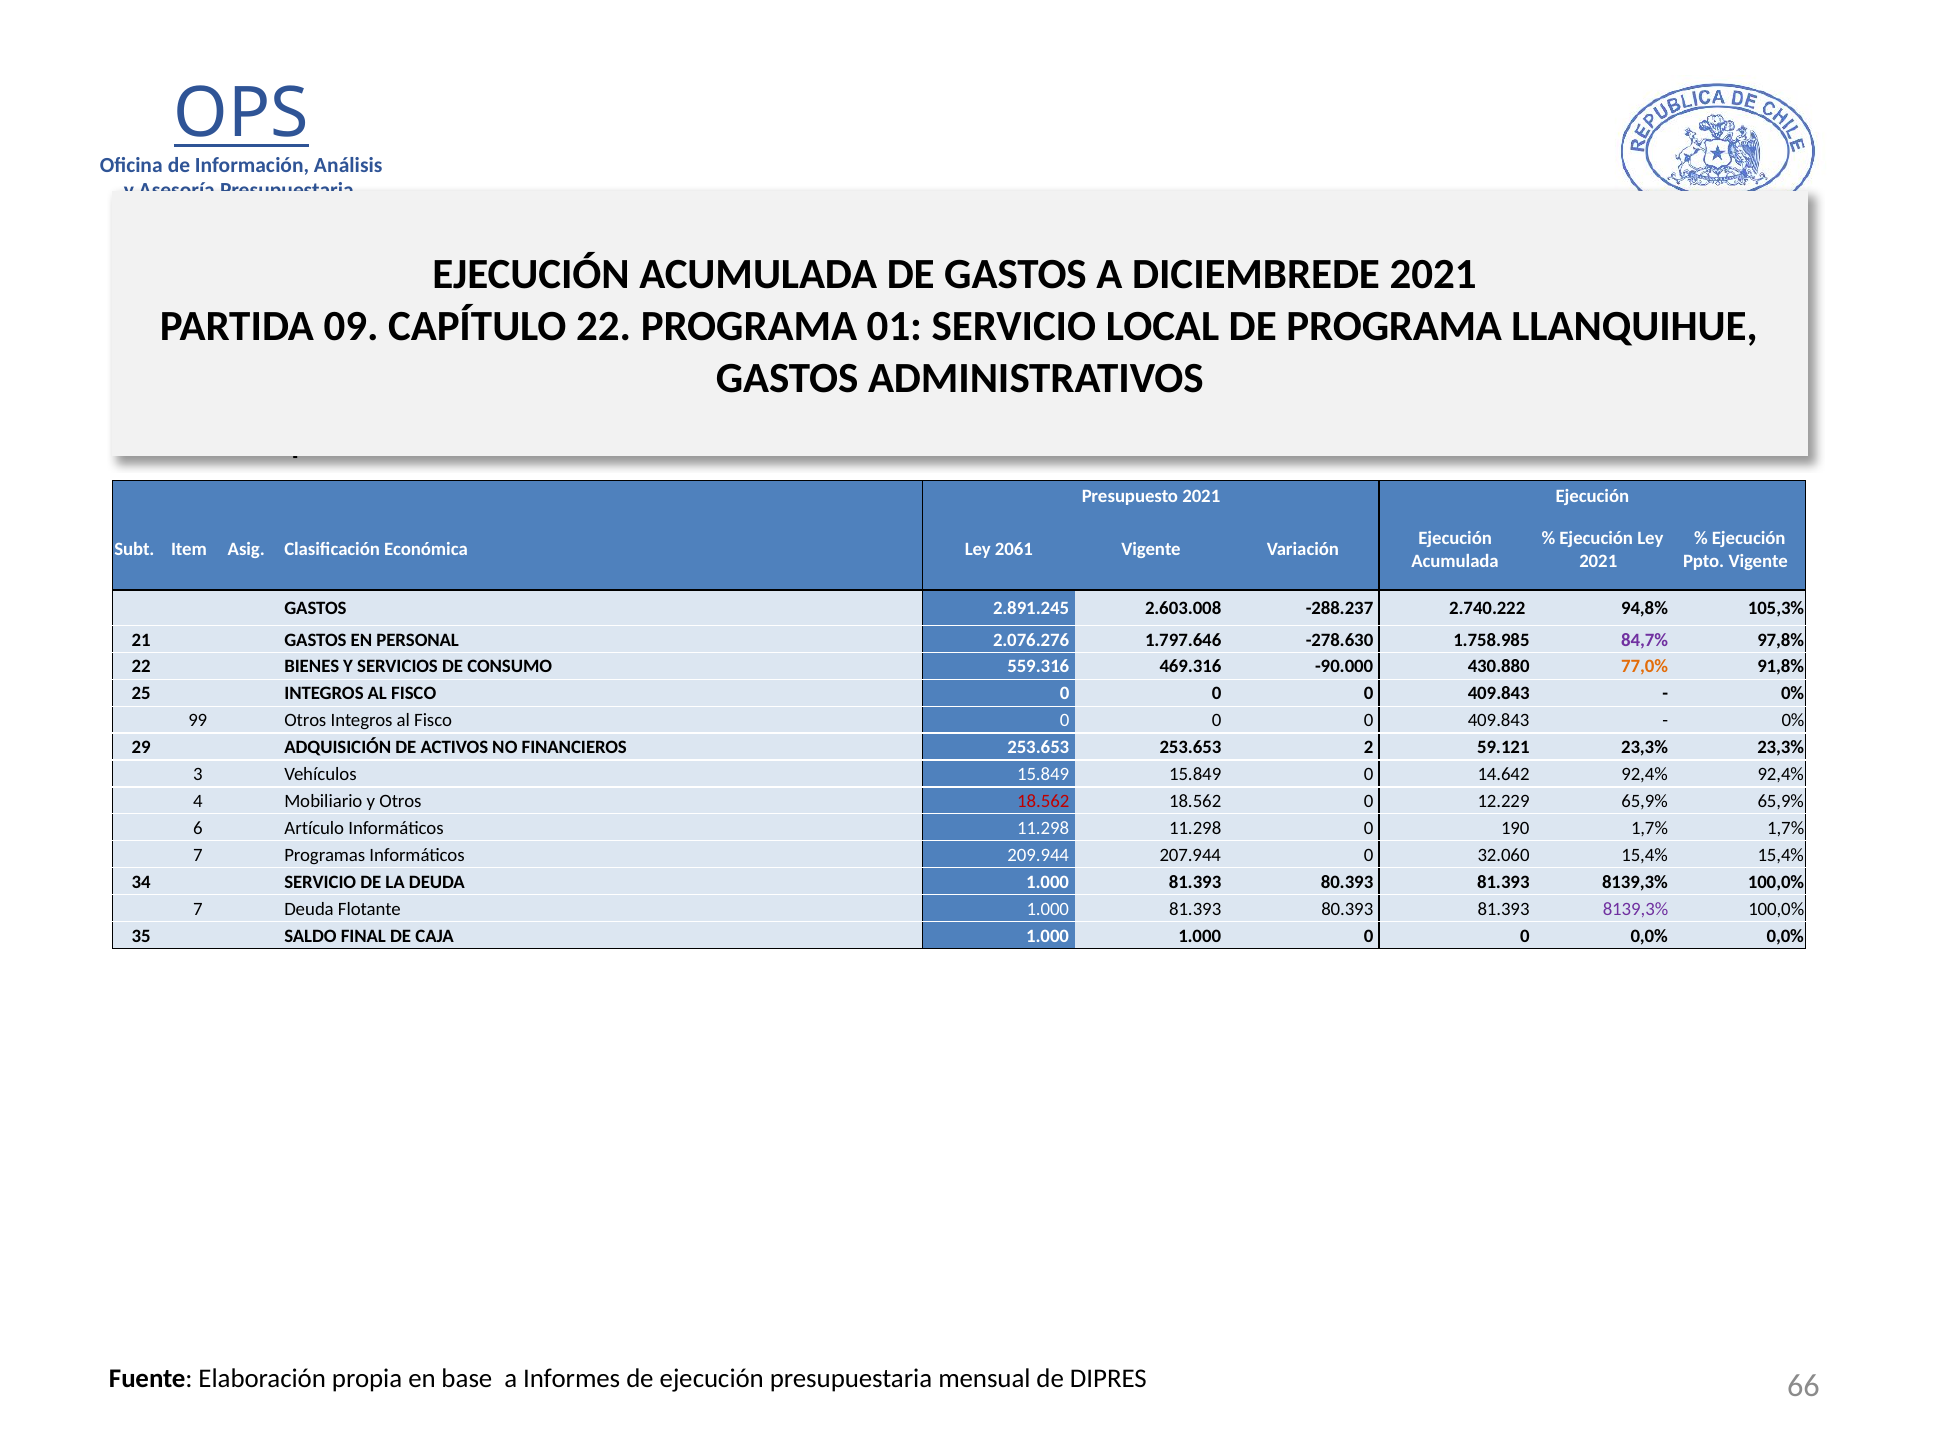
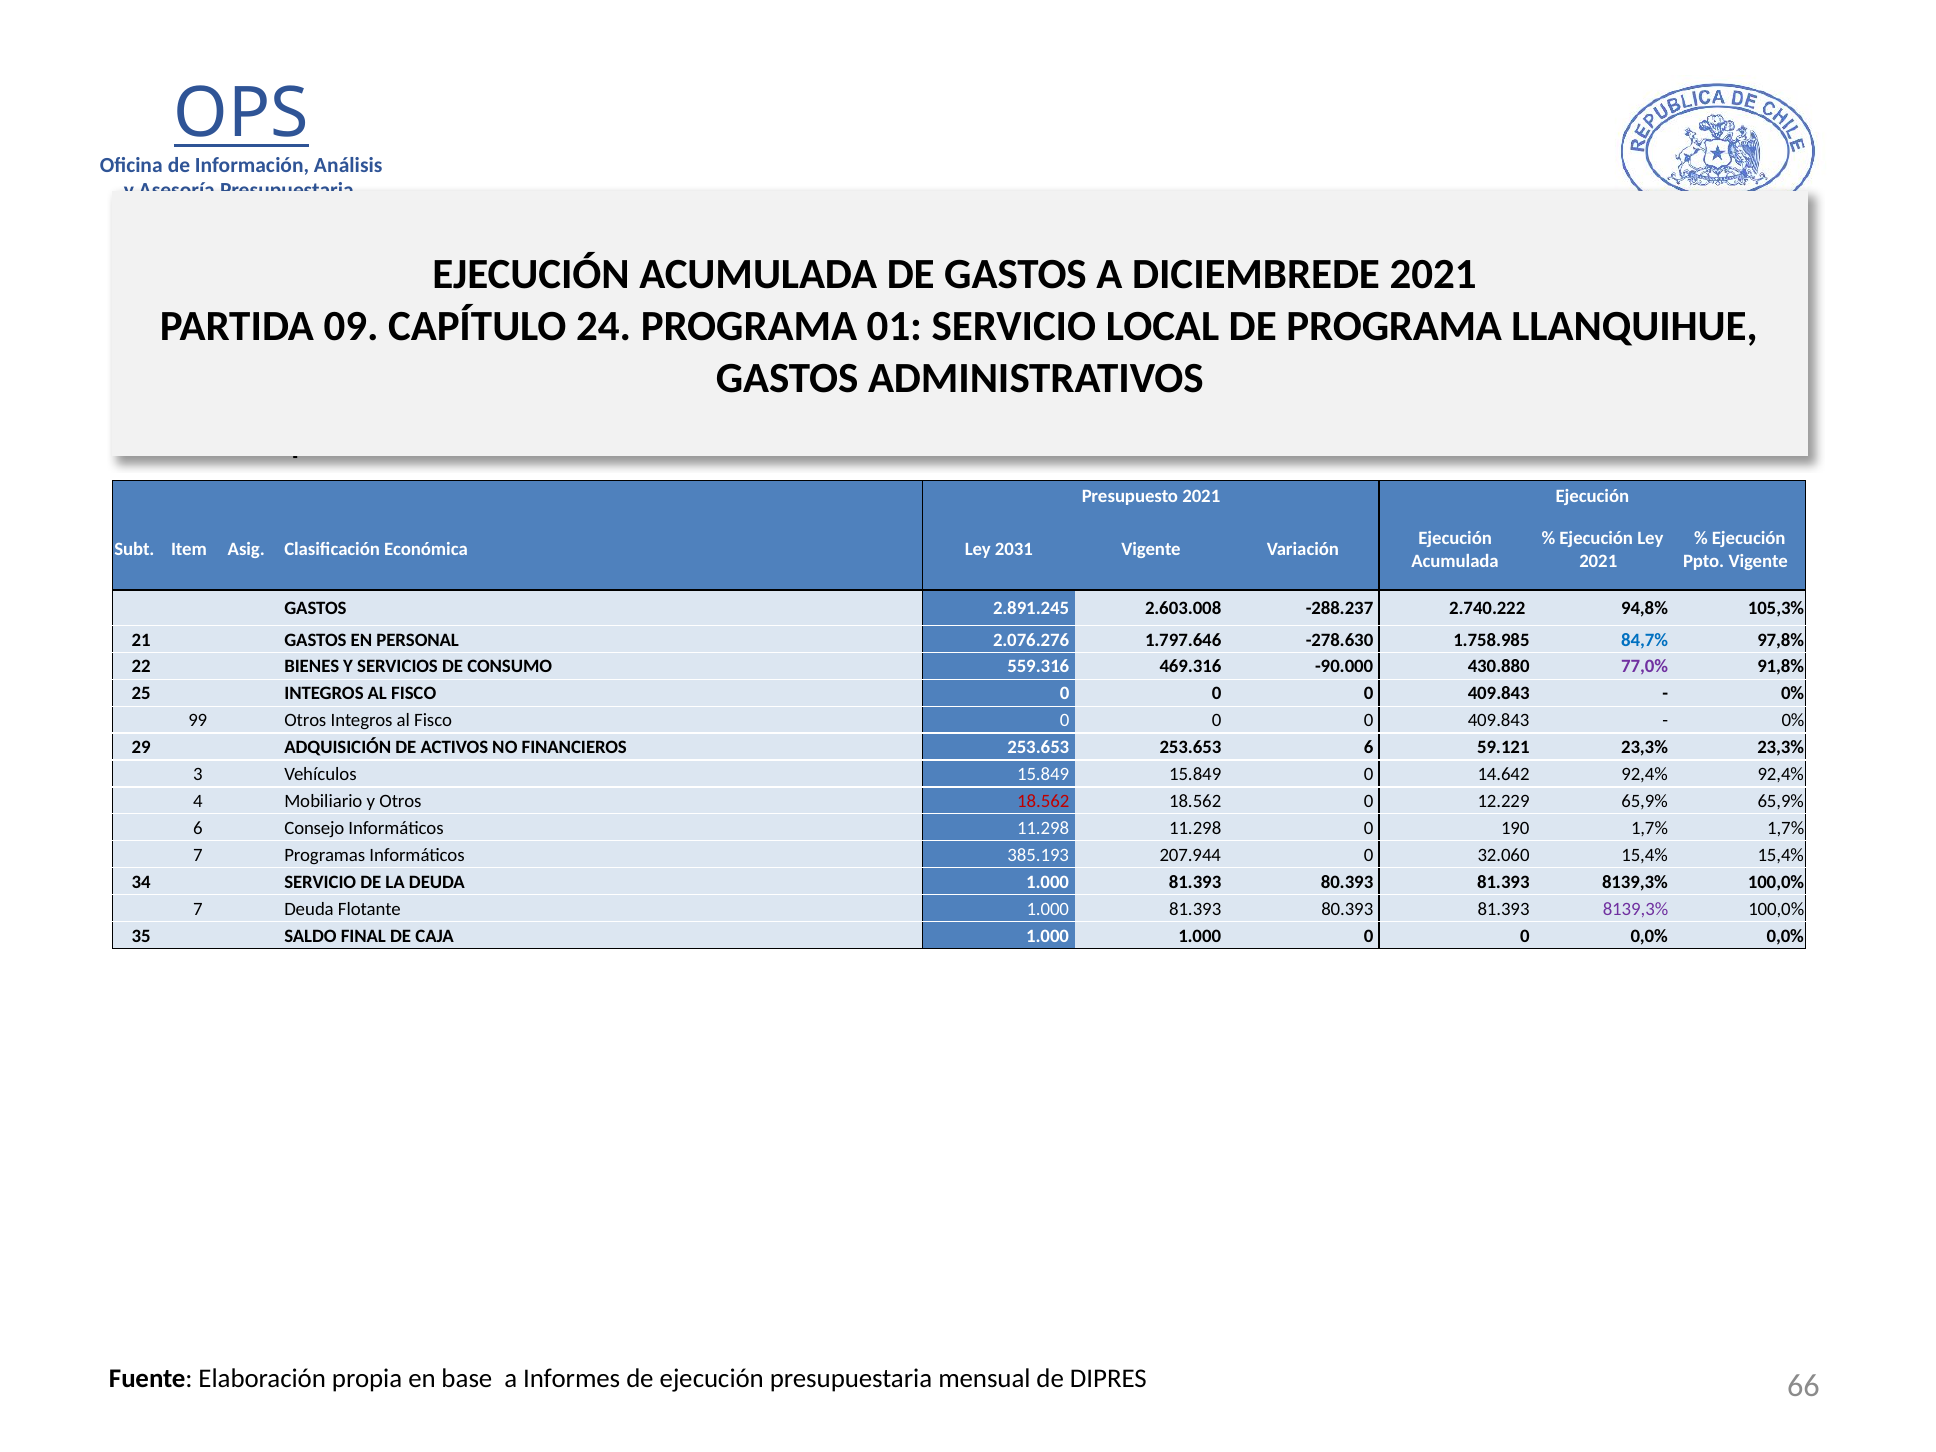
CAPÍTULO 22: 22 -> 24 (604, 326)
2061: 2061 -> 2031 (1014, 550)
84,7% colour: purple -> blue (1645, 640)
77,0% colour: orange -> purple (1645, 667)
253.653 2: 2 -> 6 (1369, 747)
Artículo: Artículo -> Consejo (314, 828)
209.944: 209.944 -> 385.193 (1038, 855)
